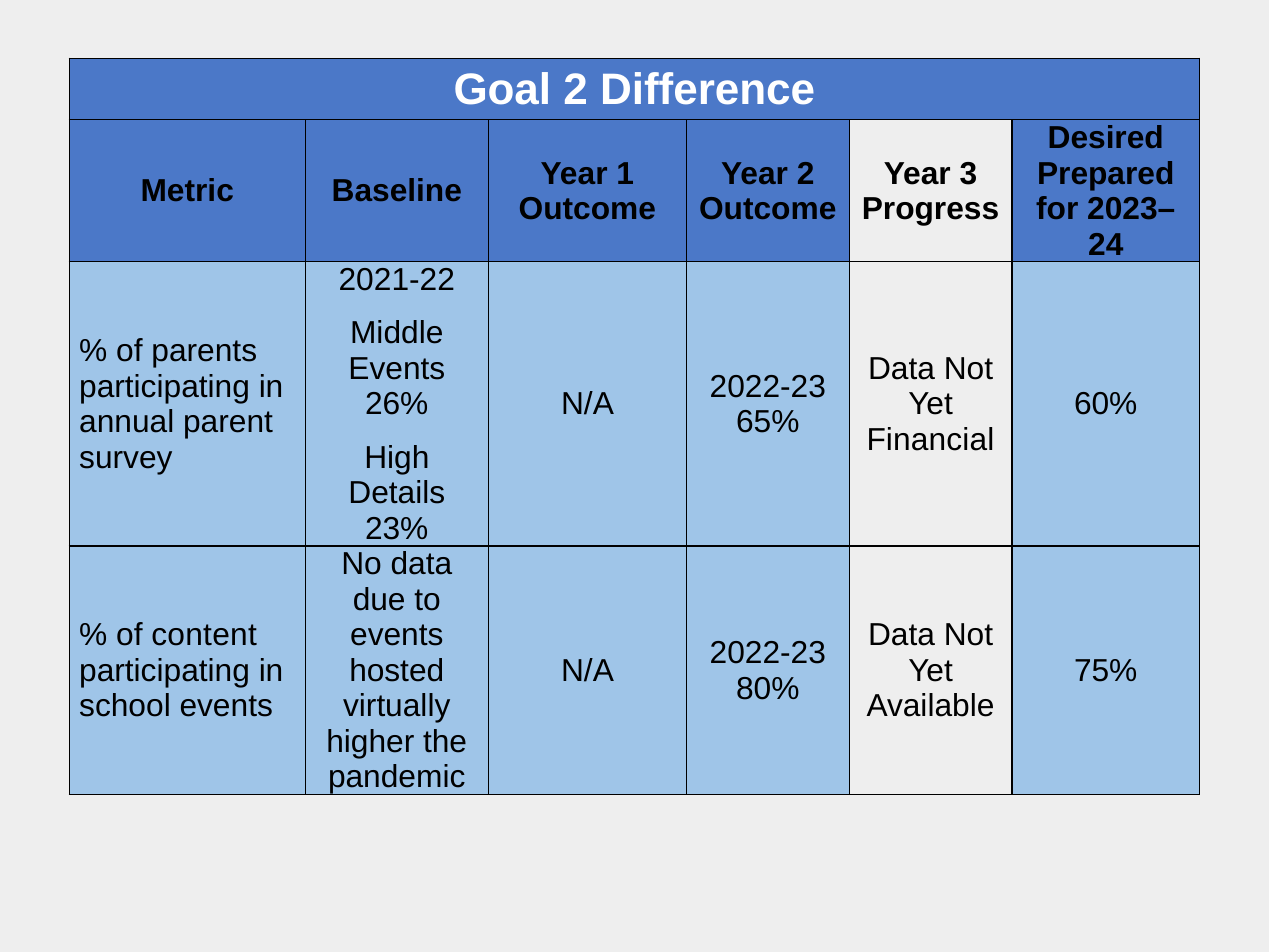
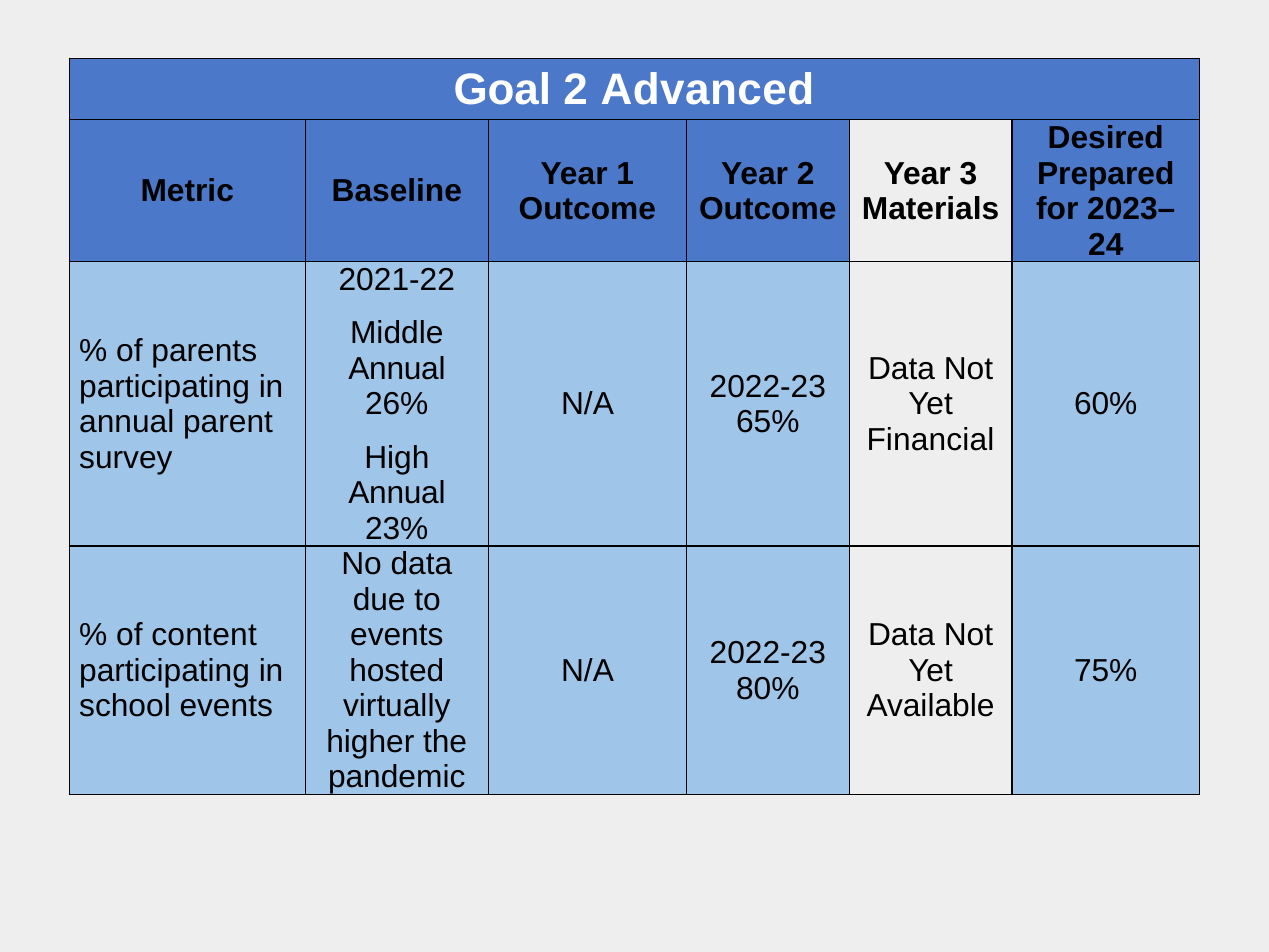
Difference: Difference -> Advanced (707, 90)
Progress: Progress -> Materials (931, 209)
Events: Events -> Annual (397, 369)
Details: Details -> Annual (397, 493)
